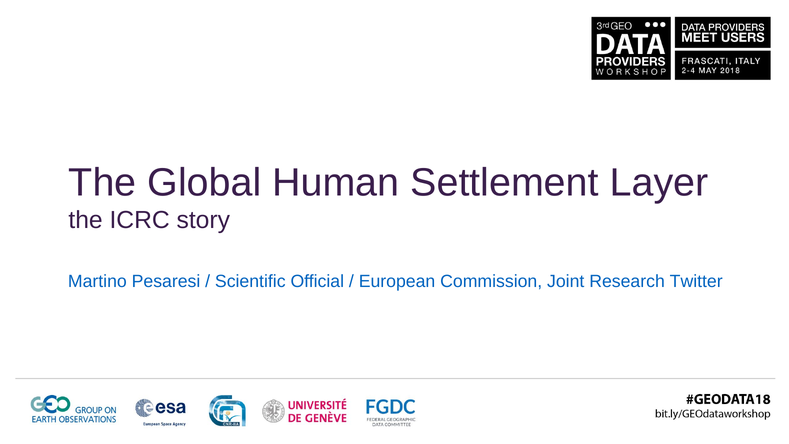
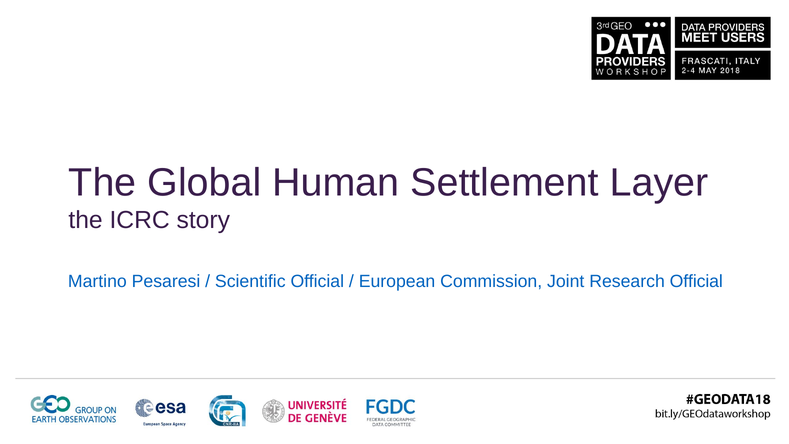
Research Twitter: Twitter -> Official (696, 281)
